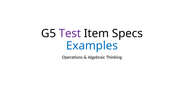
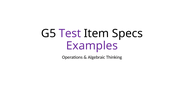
Examples colour: blue -> purple (92, 46)
